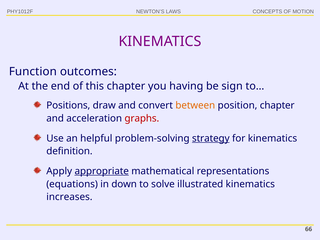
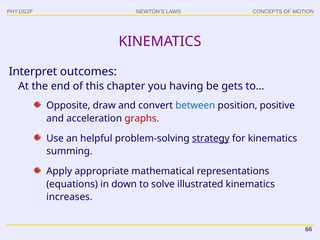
Function: Function -> Interpret (33, 71)
sign: sign -> gets (232, 86)
Positions: Positions -> Opposite (68, 105)
between colour: orange -> blue (195, 105)
position chapter: chapter -> positive (277, 105)
definition: definition -> summing (69, 151)
appropriate underline: present -> none (102, 171)
